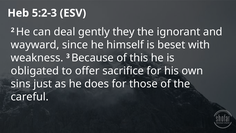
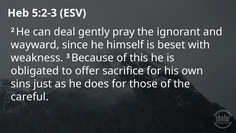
they: they -> pray (124, 32)
